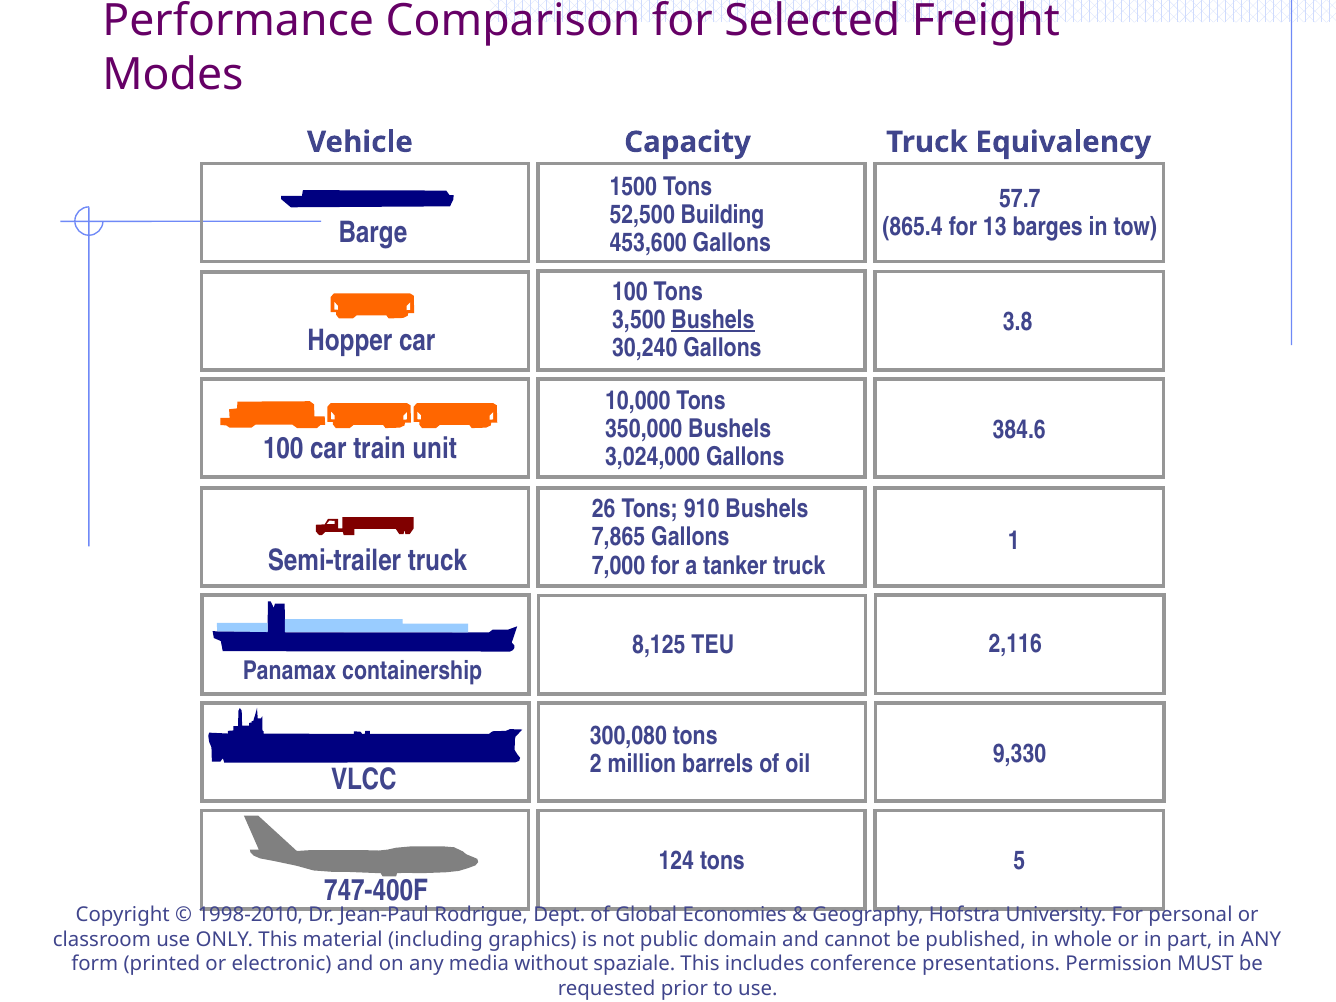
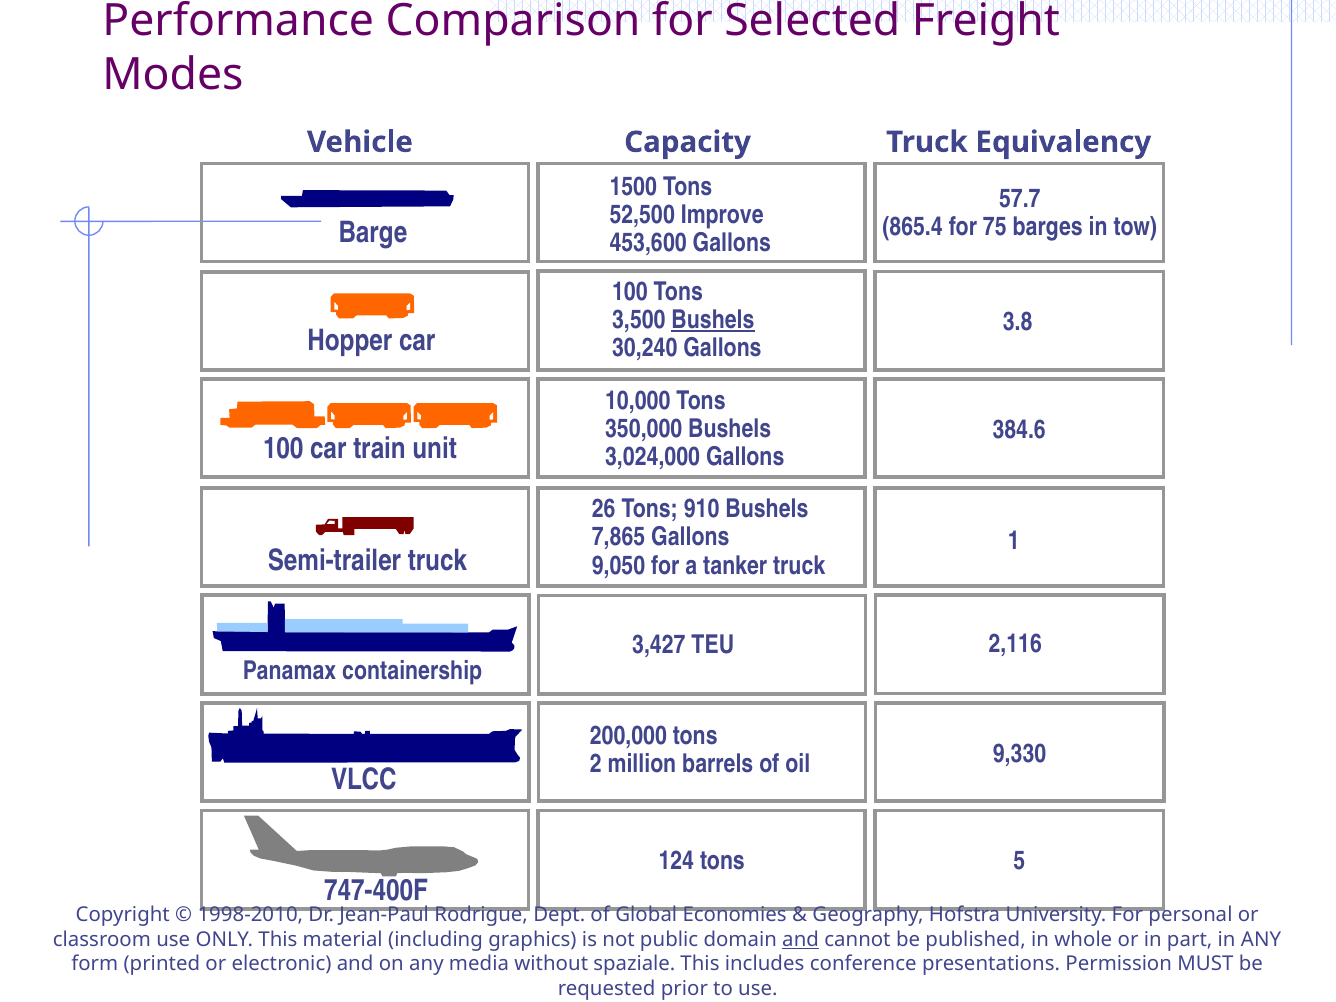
Building: Building -> Improve (722, 215)
13: 13 -> 75 (995, 227)
7,000: 7,000 -> 9,050 (619, 565)
8,125: 8,125 -> 3,427 (659, 645)
300,080: 300,080 -> 200,000 (628, 736)
and underline: none -> present (801, 939)
